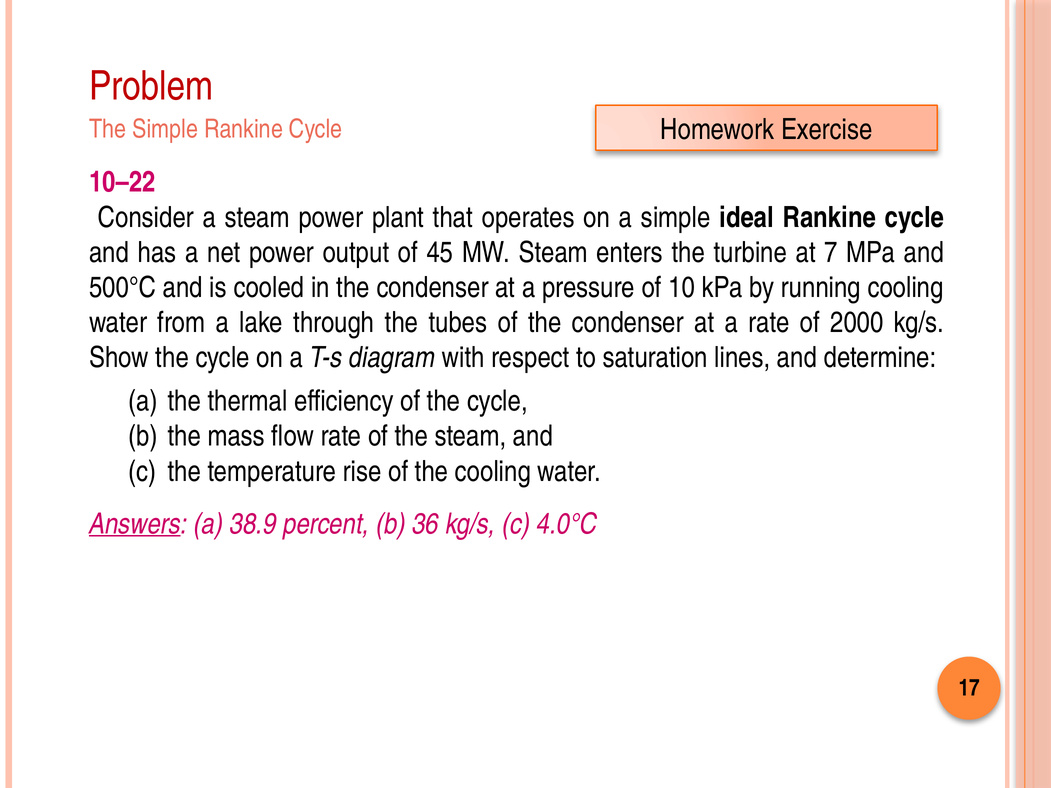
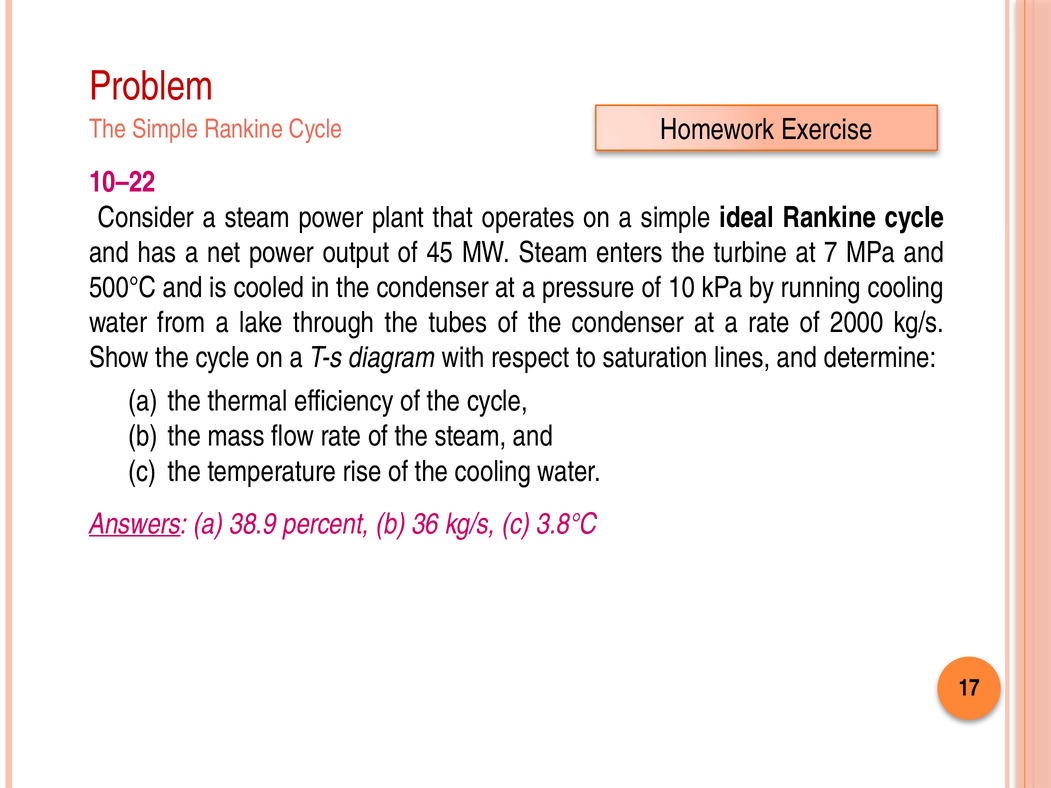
4.0°C: 4.0°C -> 3.8°C (567, 524)
